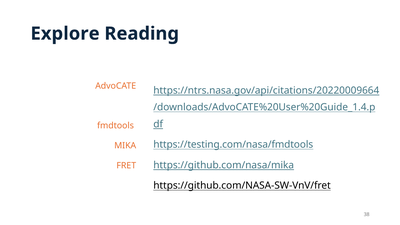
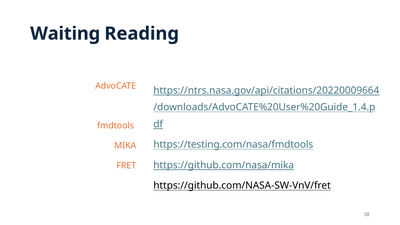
Explore: Explore -> Waiting (65, 34)
